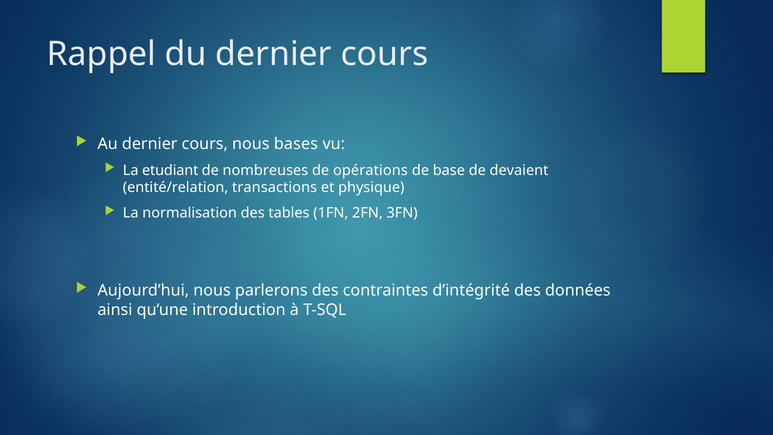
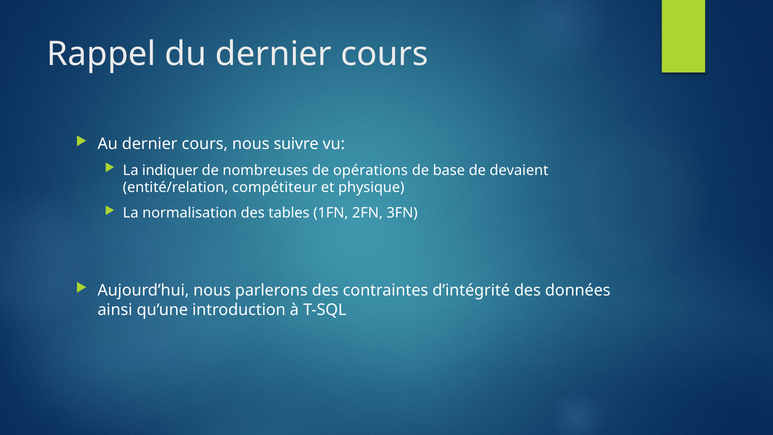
bases: bases -> suivre (296, 144)
etudiant: etudiant -> indiquer (170, 170)
transactions: transactions -> compétiteur (275, 188)
